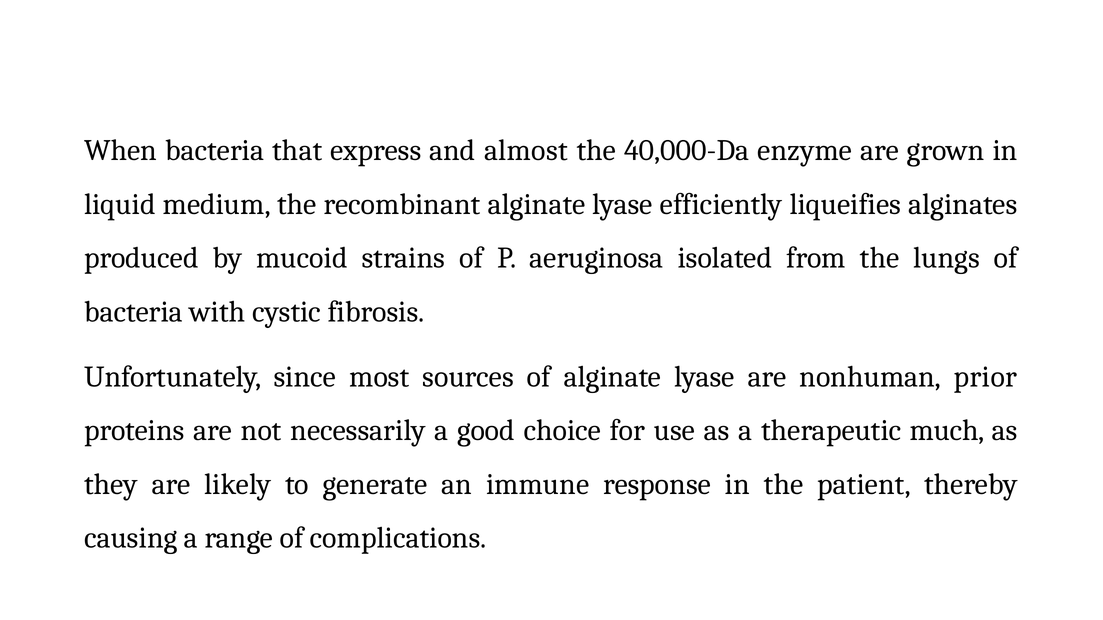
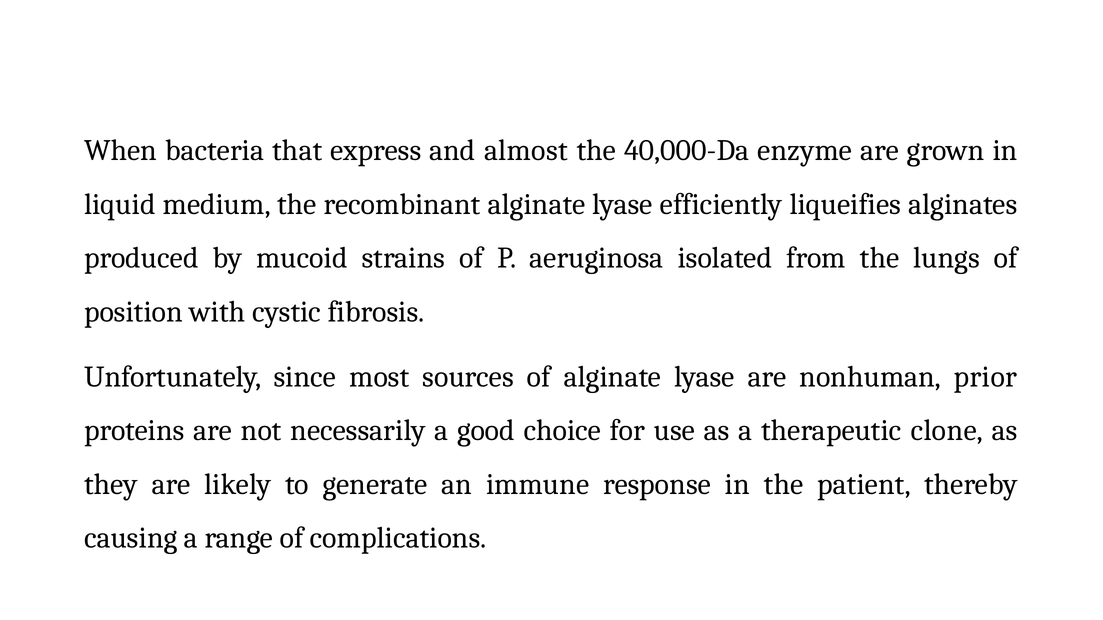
bacteria: bacteria -> position (133, 312)
much: much -> clone (947, 431)
